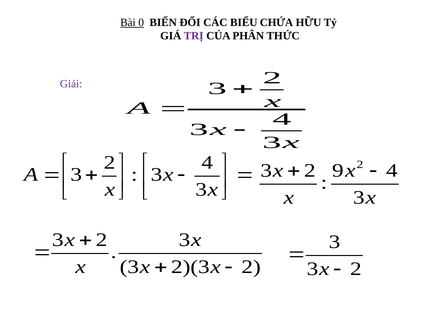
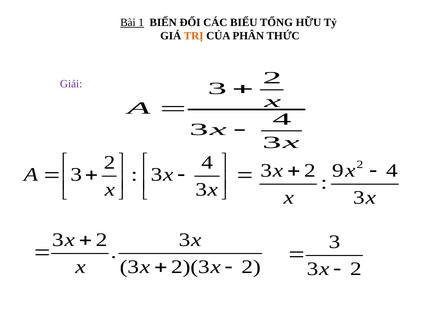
0: 0 -> 1 (141, 23)
CHỨA: CHỨA -> TỔNG (276, 23)
TRỊ colour: purple -> orange (194, 36)
